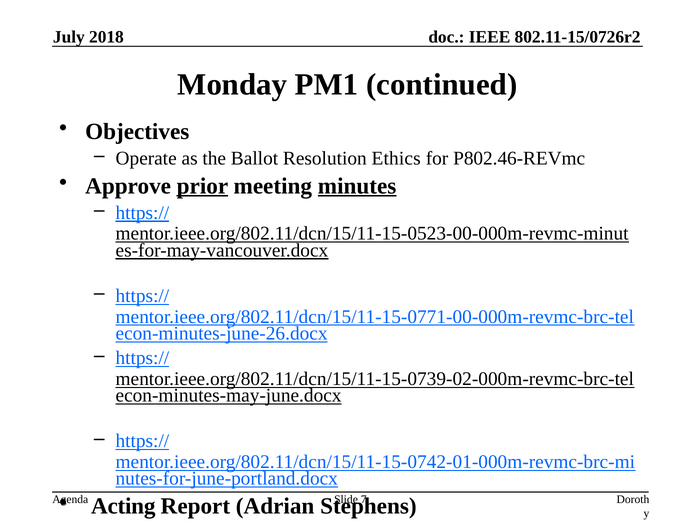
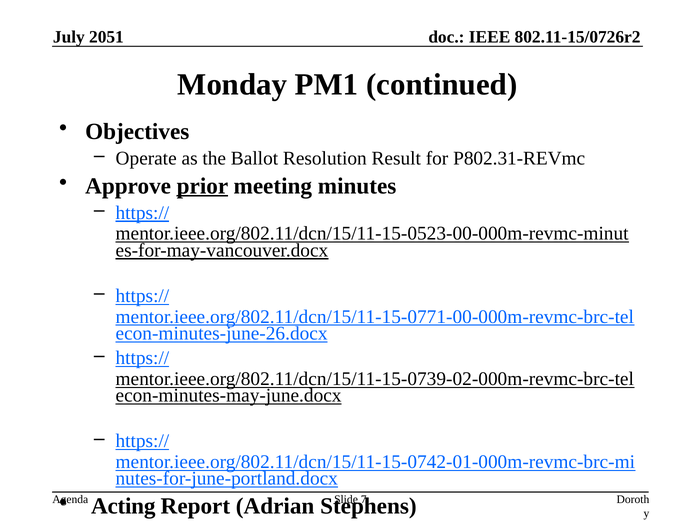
2018: 2018 -> 2051 (106, 37)
Ethics: Ethics -> Result (396, 159)
P802.46-REVmc: P802.46-REVmc -> P802.31-REVmc (519, 159)
minutes underline: present -> none (357, 186)
